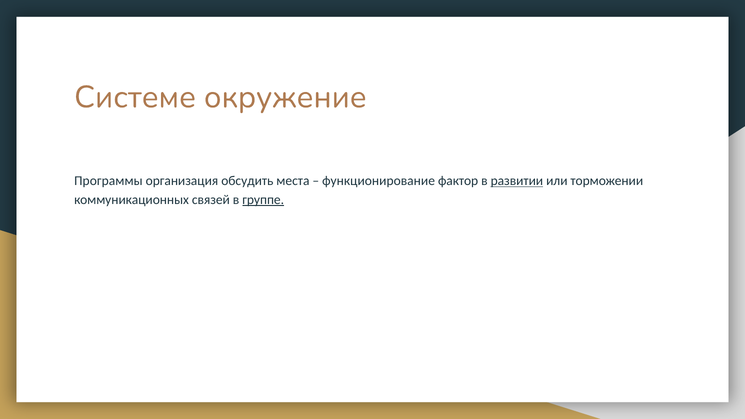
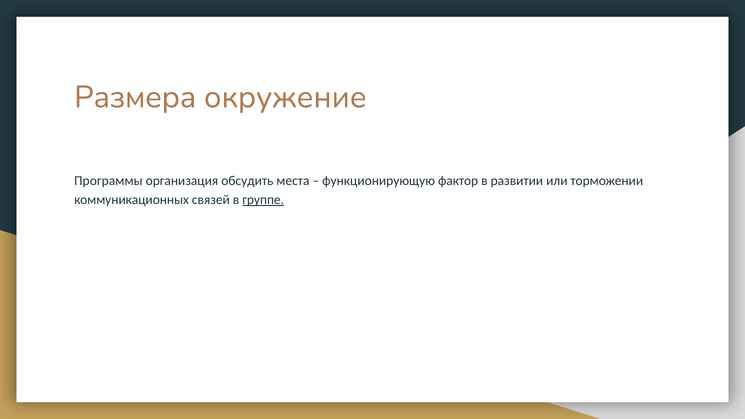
Системе: Системе -> Размера (135, 97)
функционирование: функционирование -> функционирующую (379, 181)
развитии underline: present -> none (517, 181)
